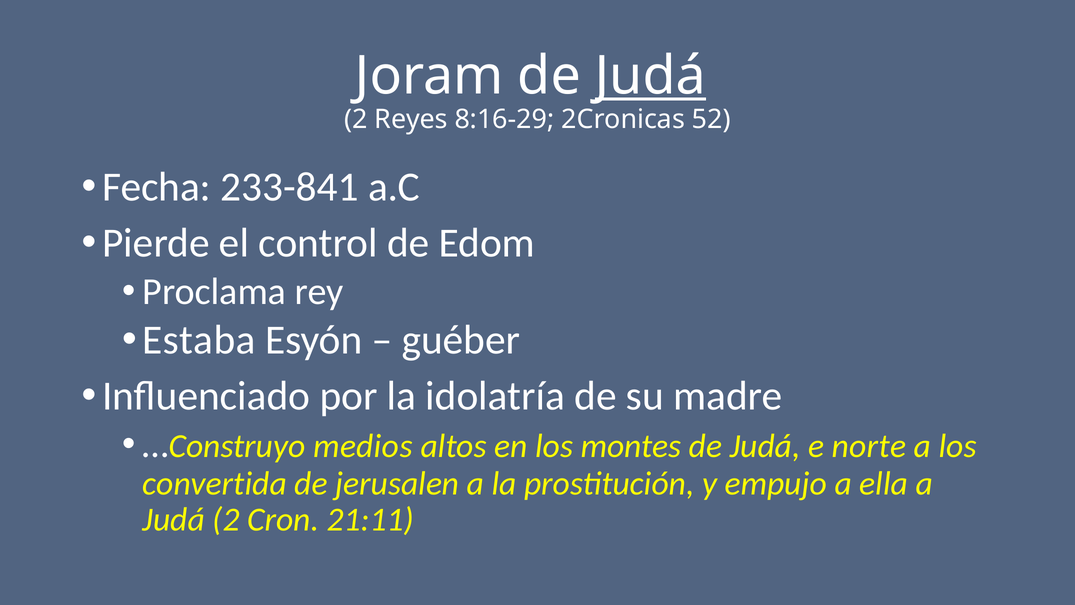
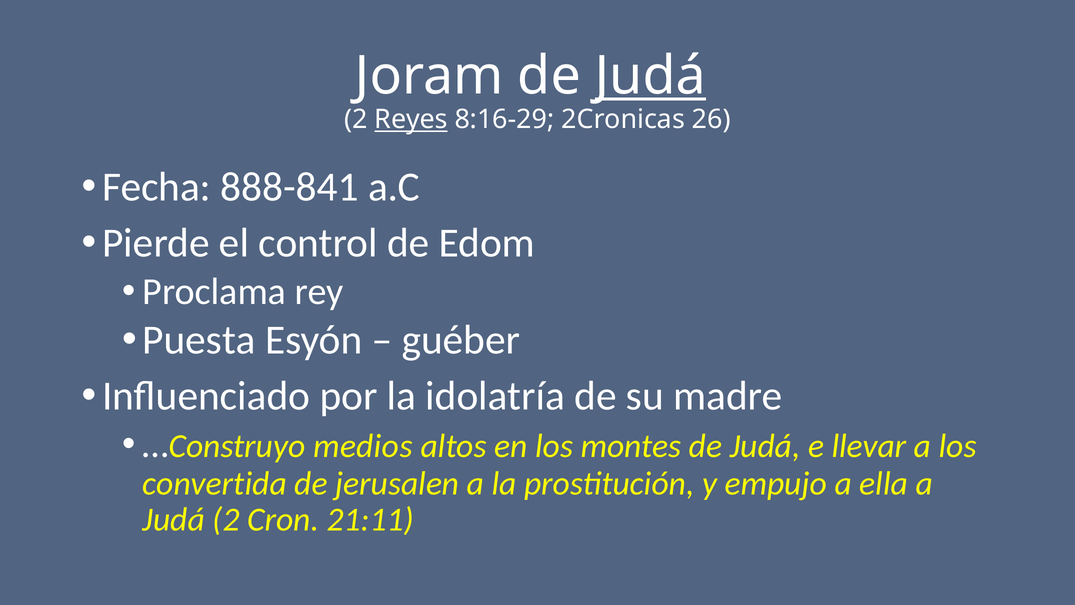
Reyes underline: none -> present (411, 119)
52: 52 -> 26 (711, 119)
233-841: 233-841 -> 888-841 (290, 187)
Estaba: Estaba -> Puesta (199, 340)
norte: norte -> llevar (869, 446)
